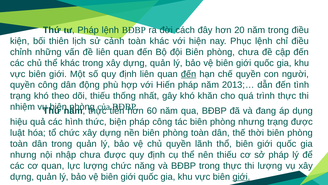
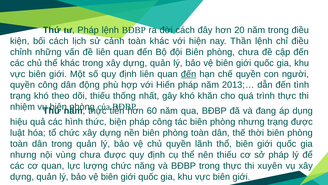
bối thiên: thiên -> cách (59, 41)
Phục: Phục -> Thần (241, 41)
nhập: nhập -> vùng (66, 154)
thi lượng: lượng -> xuyên (270, 165)
giới underline: present -> none (241, 176)
